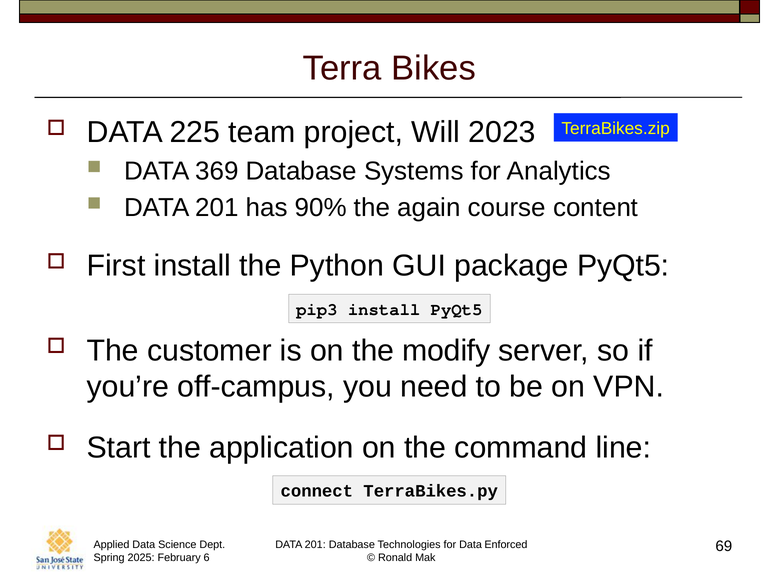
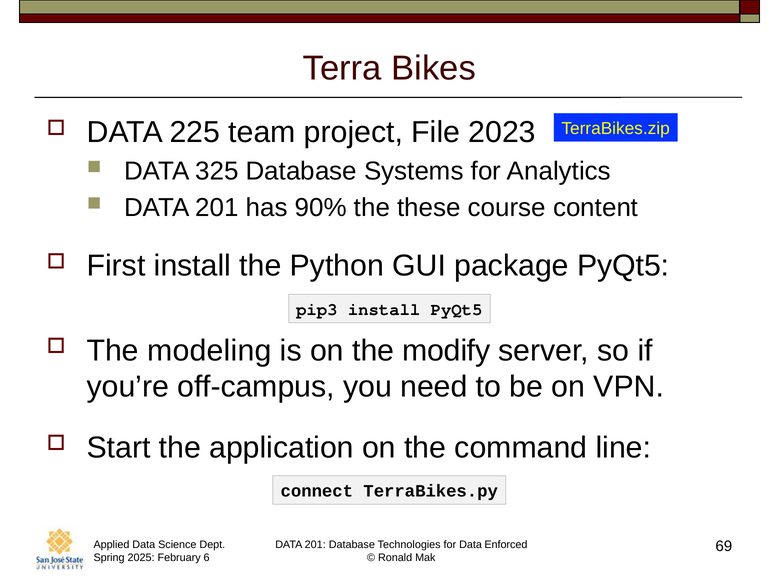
Will: Will -> File (436, 133)
369: 369 -> 325 (217, 171)
again: again -> these (429, 208)
customer: customer -> modeling (209, 351)
